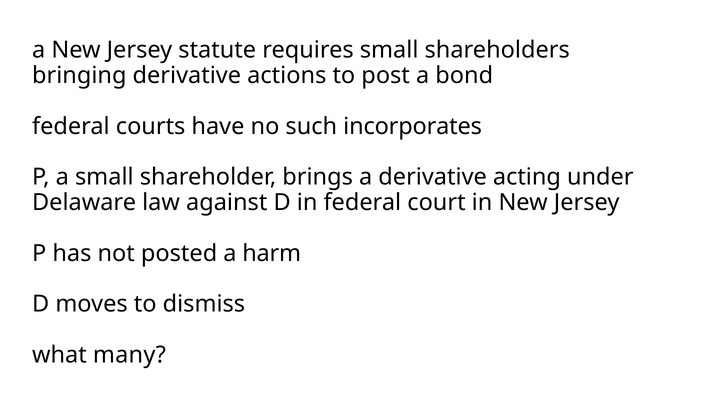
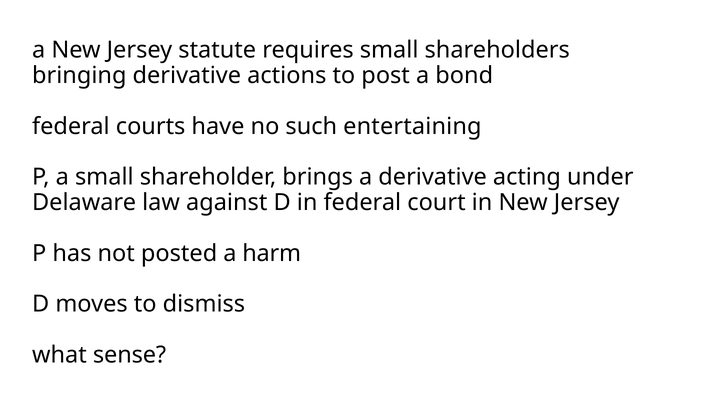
incorporates: incorporates -> entertaining (412, 126)
many: many -> sense (130, 355)
